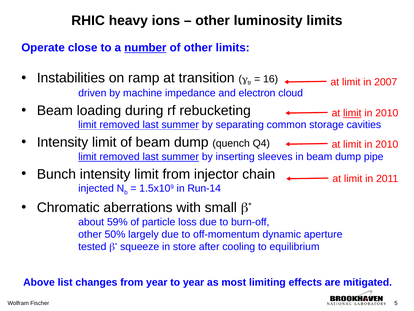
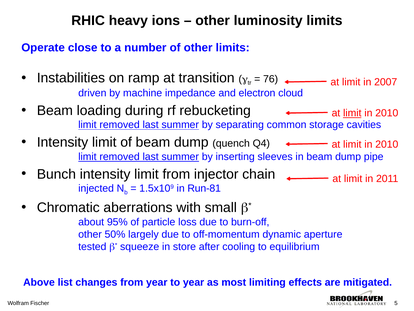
number underline: present -> none (145, 48)
16: 16 -> 76 (271, 79)
Run-14: Run-14 -> Run-81 (204, 188)
59%: 59% -> 95% (117, 222)
